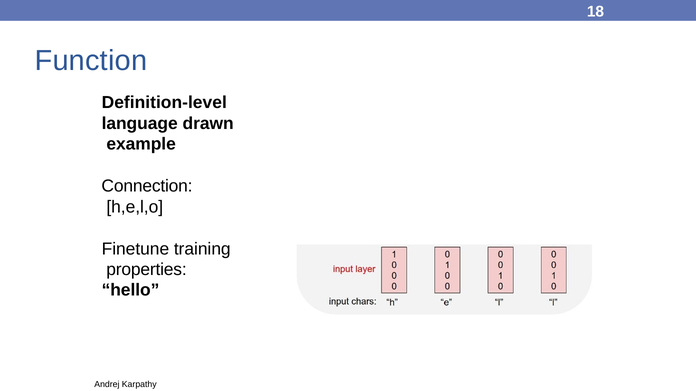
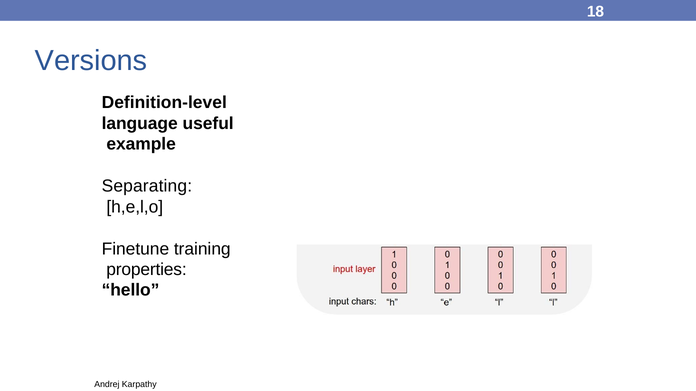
Function: Function -> Versions (91, 61)
drawn: drawn -> useful (208, 124)
Connection: Connection -> Separating (147, 186)
